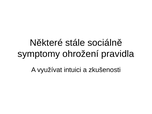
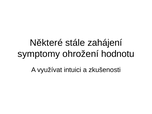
sociálně: sociálně -> zahájení (105, 43)
pravidla: pravidla -> hodnotu (118, 54)
